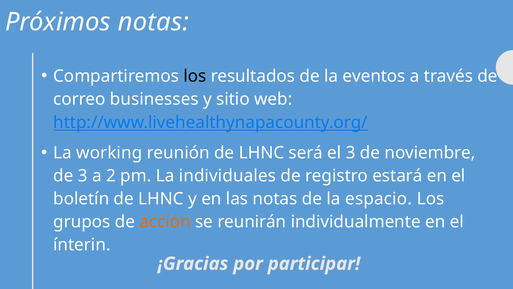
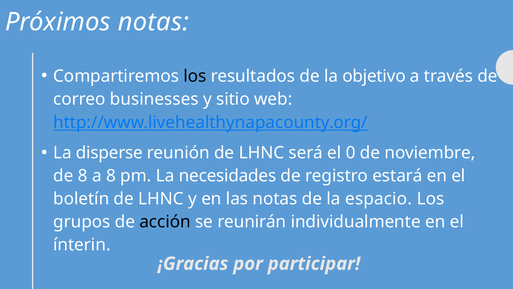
eventos: eventos -> objetivo (374, 76)
working: working -> disperse (109, 153)
el 3: 3 -> 0 (351, 153)
de 3: 3 -> 8 (83, 176)
a 2: 2 -> 8 (111, 176)
individuales: individuales -> necesidades (228, 176)
acción colour: orange -> black (165, 222)
